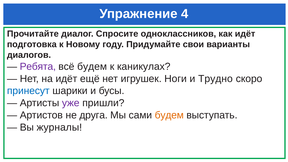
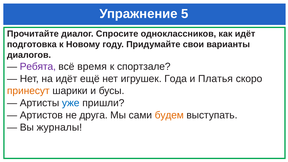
4: 4 -> 5 (185, 14)
всё будем: будем -> время (92, 67)
каникулах: каникулах -> спортзале (144, 67)
Ноги: Ноги -> Года (176, 79)
Трудно: Трудно -> Платья (215, 79)
принесут colour: blue -> orange (28, 91)
уже colour: purple -> blue (71, 103)
